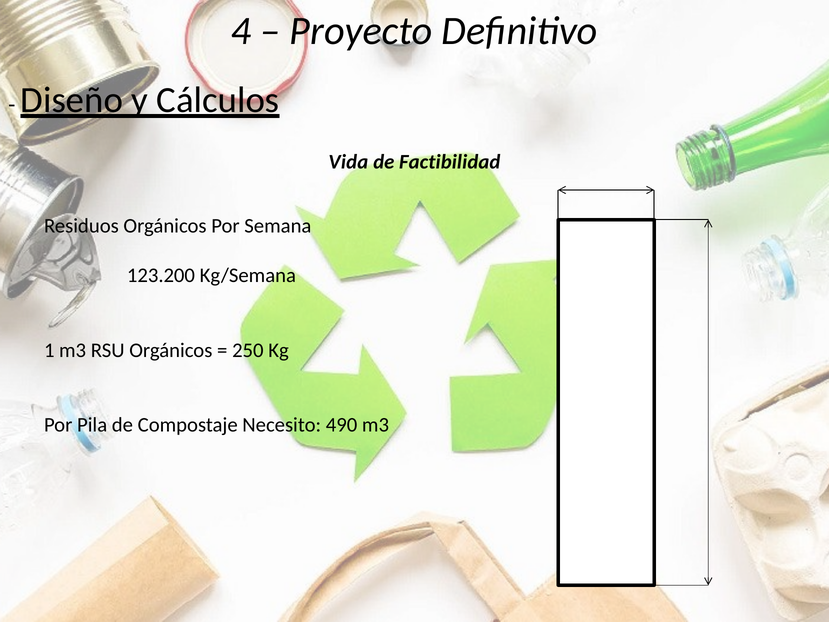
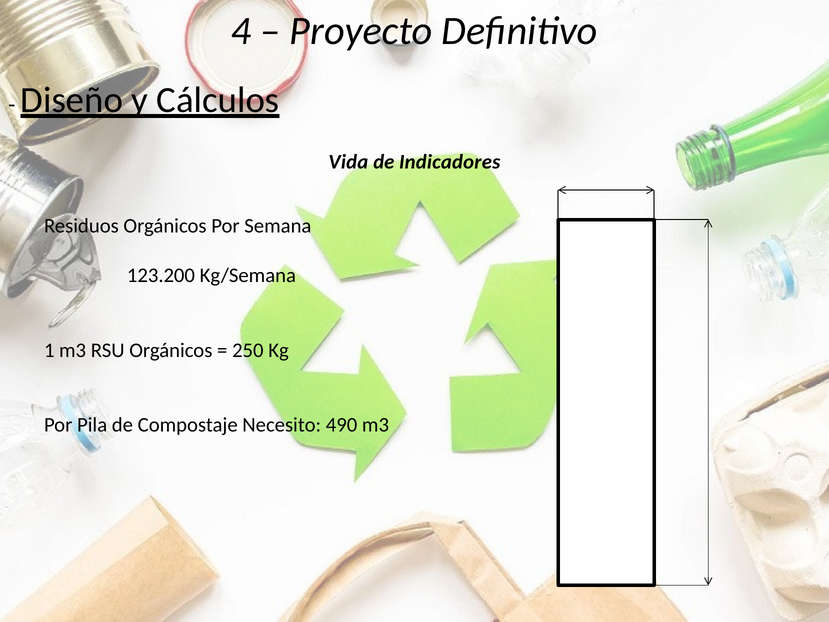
Factibilidad: Factibilidad -> Indicadores (450, 162)
